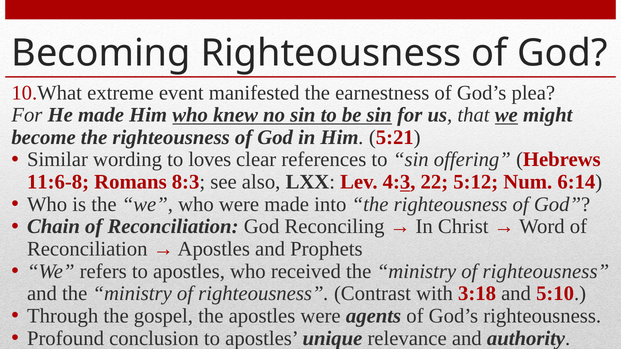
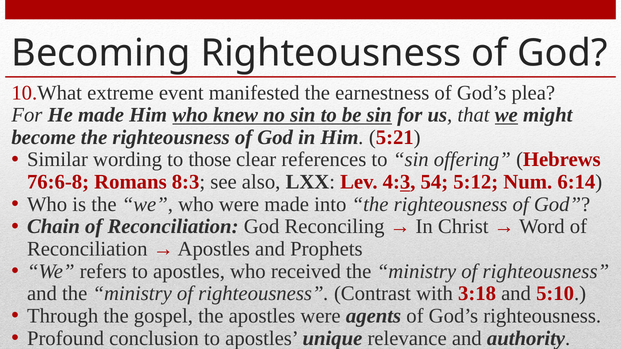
loves: loves -> those (210, 160)
11:6-8: 11:6-8 -> 76:6-8 (58, 182)
22: 22 -> 54 (434, 182)
